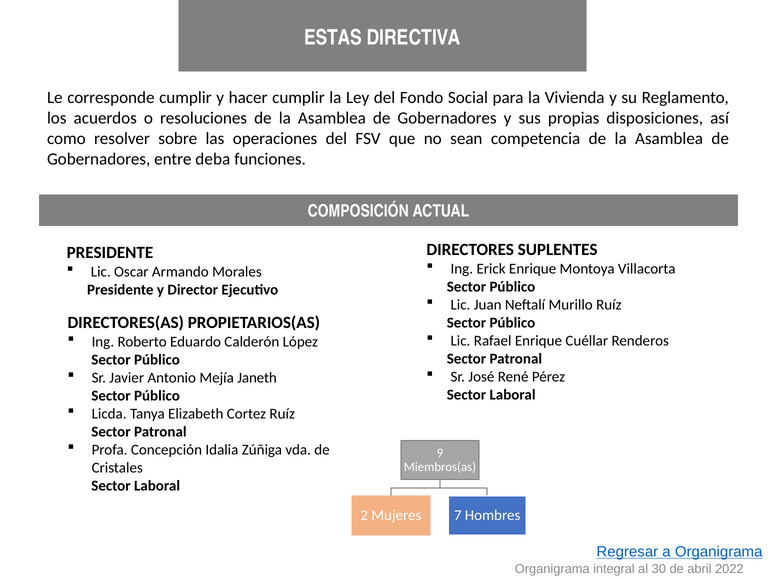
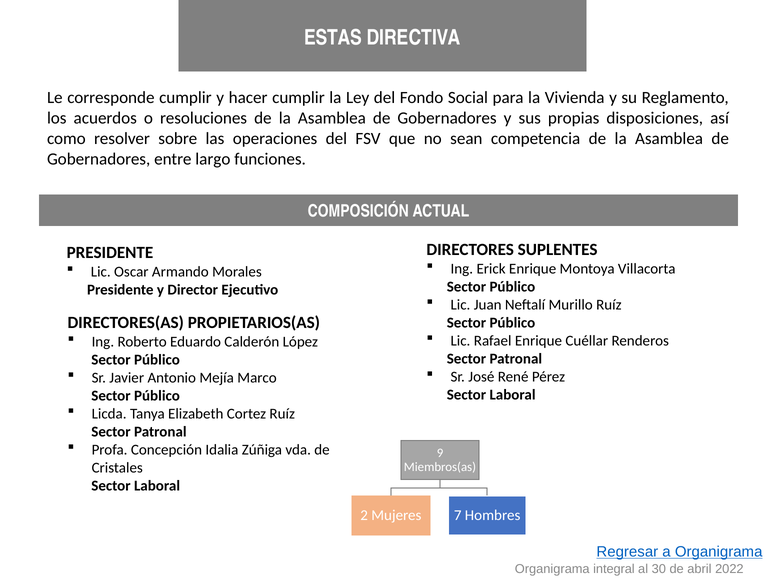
deba: deba -> largo (213, 159)
Janeth: Janeth -> Marco (257, 378)
